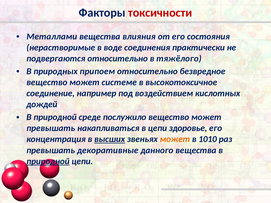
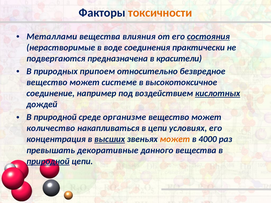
токсичности colour: red -> orange (160, 13)
состояния underline: none -> present (208, 37)
подвергаются относительно: относительно -> предназначена (118, 59)
тяжёлого: тяжёлого -> красители (179, 59)
кислотных underline: none -> present (218, 94)
послужило: послужило -> организме (125, 117)
превышать: превышать -> количество (51, 128)
здоровье: здоровье -> условиях (188, 128)
1010: 1010 -> 4000 (208, 139)
